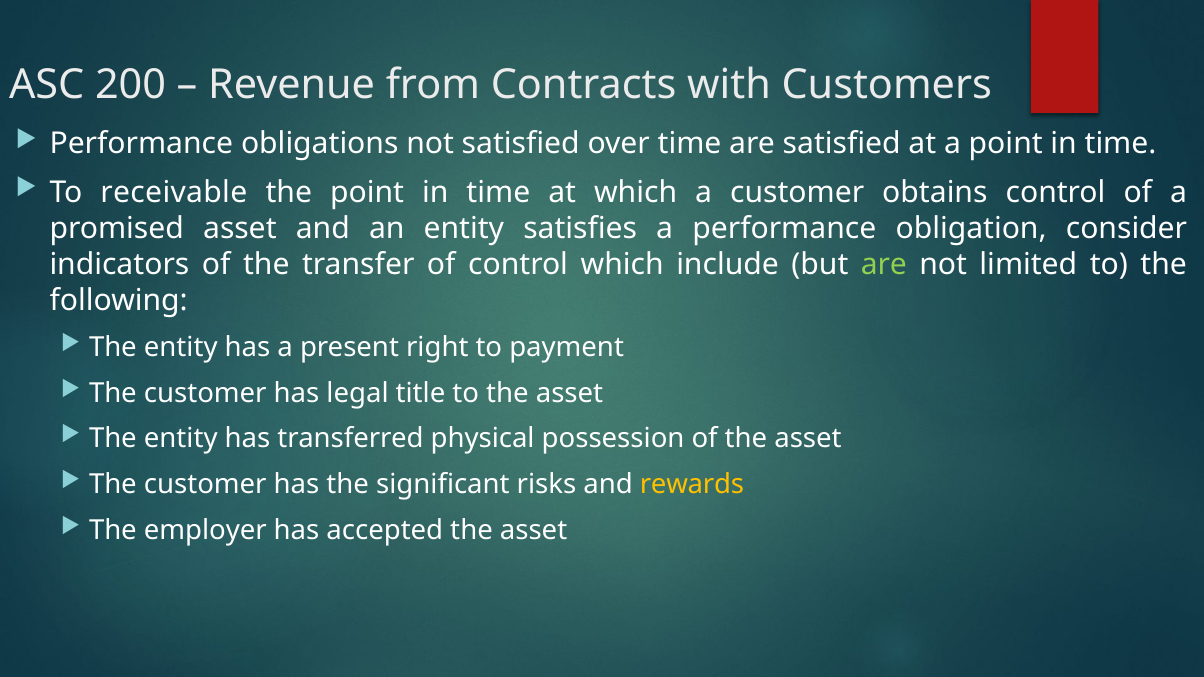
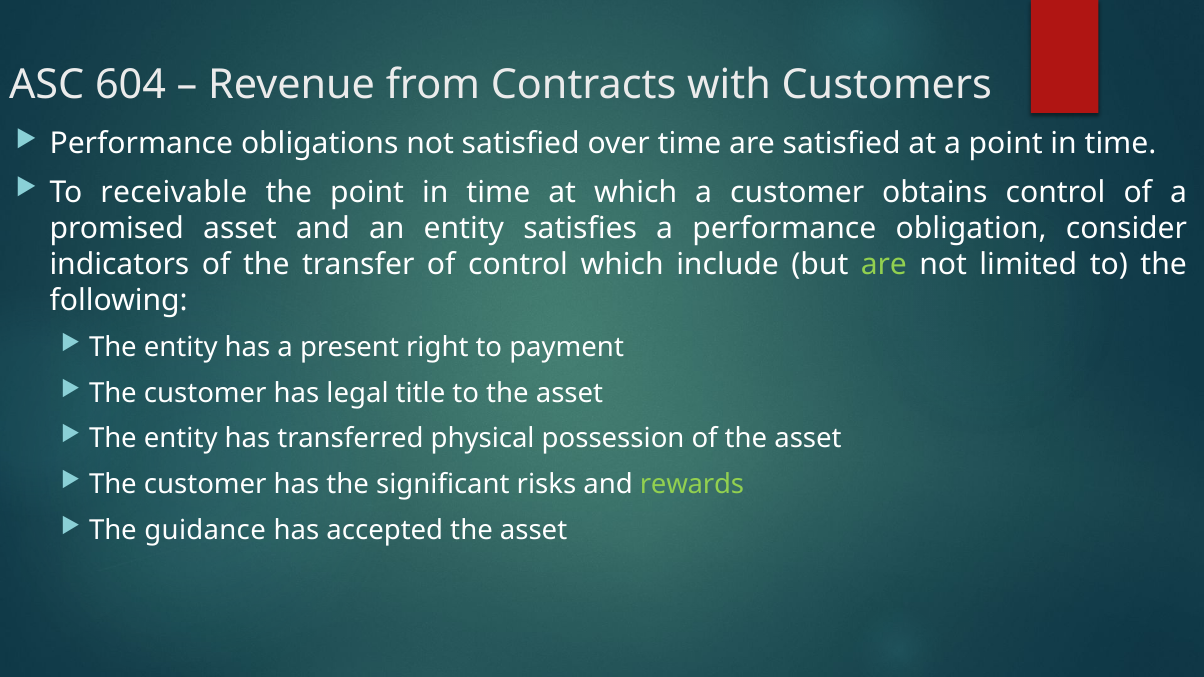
200: 200 -> 604 (130, 85)
rewards colour: yellow -> light green (692, 484)
employer: employer -> guidance (205, 530)
